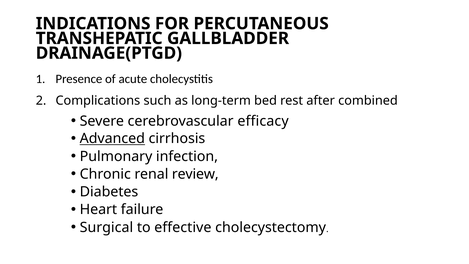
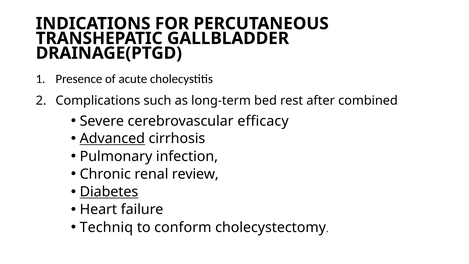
Diabetes underline: none -> present (109, 192)
Surgical: Surgical -> Techniq (106, 227)
effective: effective -> conform (183, 227)
